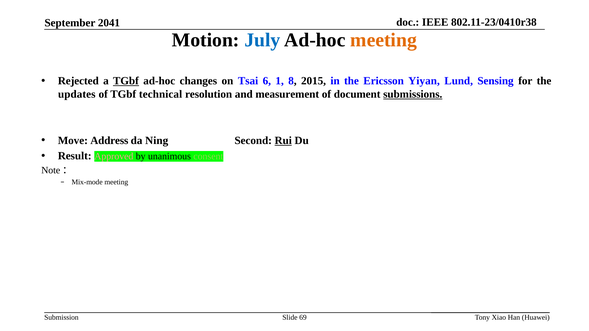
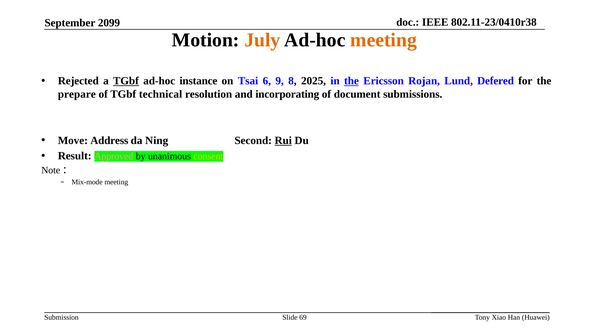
2041: 2041 -> 2099 (109, 23)
July colour: blue -> orange (262, 40)
changes: changes -> instance (198, 81)
1: 1 -> 9 (280, 81)
2015: 2015 -> 2025 (314, 81)
the underline: none -> present (351, 81)
Yiyan: Yiyan -> Rojan (424, 81)
Sensing: Sensing -> Defered (496, 81)
updates: updates -> prepare (77, 94)
measurement: measurement -> incorporating (287, 94)
submissions underline: present -> none (413, 94)
consent colour: light green -> yellow (208, 157)
